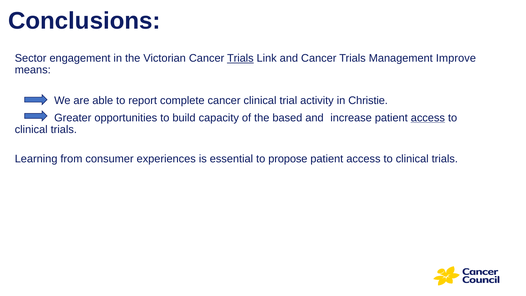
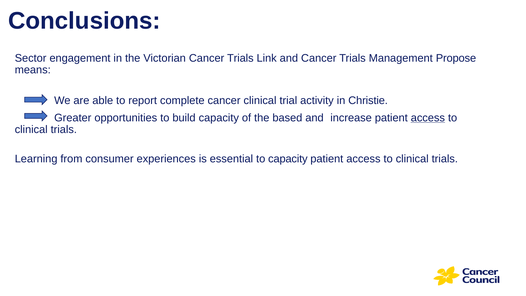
Trials underline: present -> none (240, 58)
Improve: Improve -> Propose (456, 58)
to propose: propose -> capacity (288, 159)
